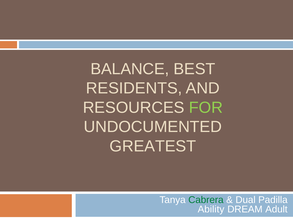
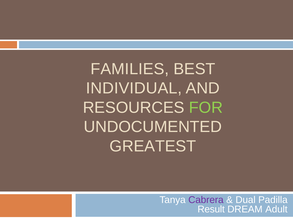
BALANCE: BALANCE -> FAMILIES (130, 69)
RESIDENTS: RESIDENTS -> INDIVIDUAL (134, 88)
Cabrera colour: green -> purple (206, 200)
Ability: Ability -> Result (211, 209)
